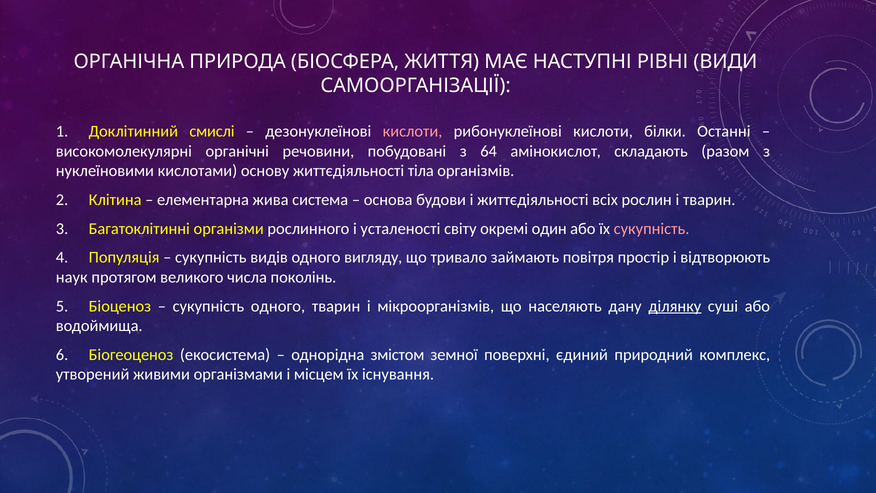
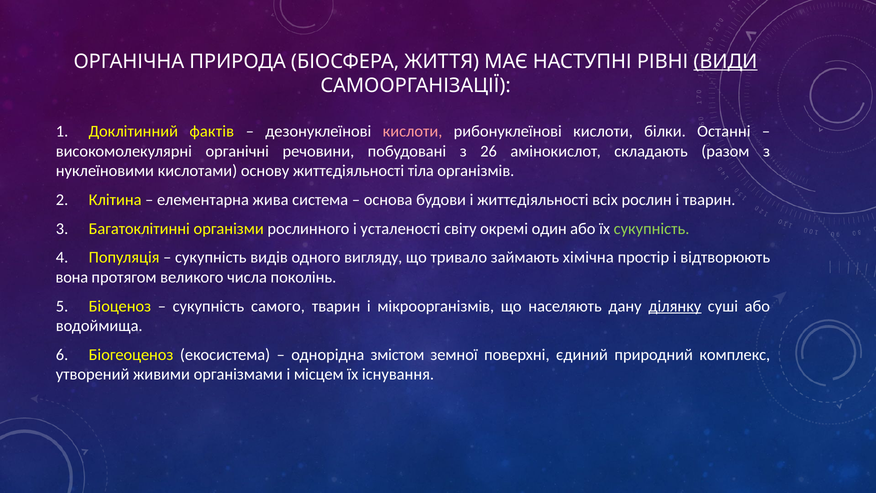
ВИДИ underline: none -> present (725, 61)
смислі: смислі -> фактів (212, 131)
64: 64 -> 26 (489, 151)
сукупність colour: pink -> light green (652, 229)
повітря: повітря -> хімічна (588, 257)
наук: наук -> вона (72, 277)
сукупність одного: одного -> самого (278, 306)
